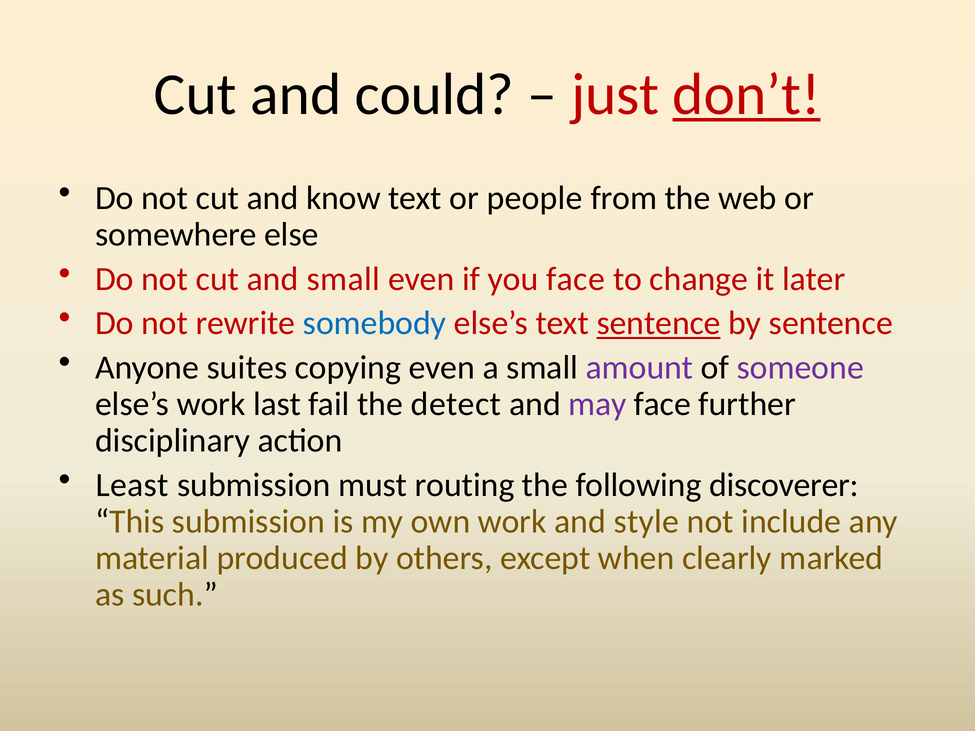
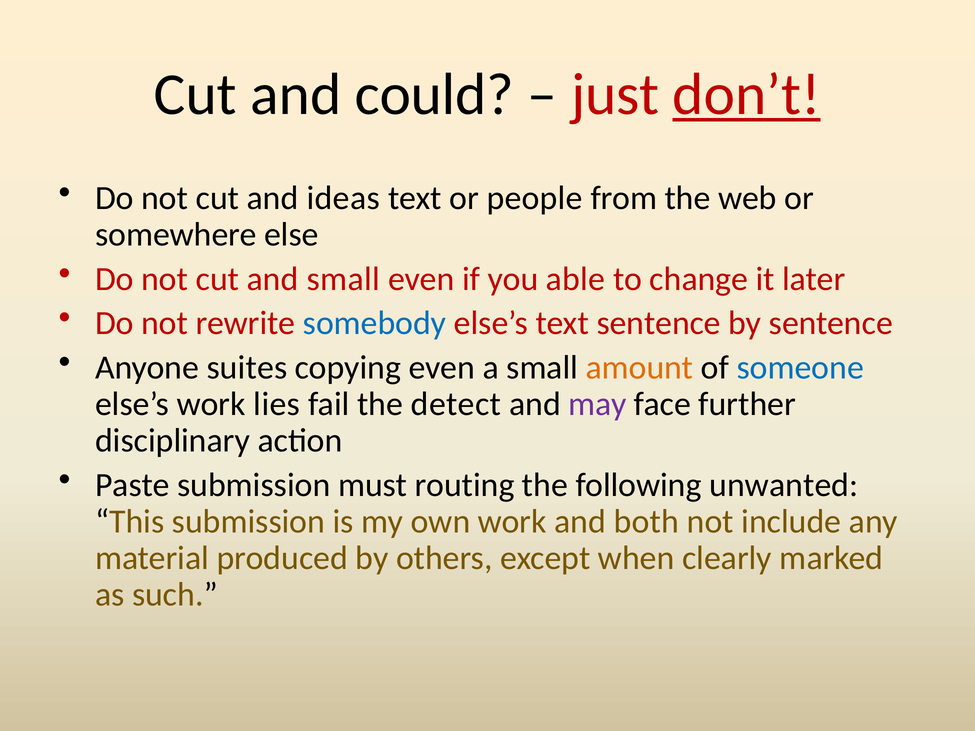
know: know -> ideas (343, 198)
you face: face -> able (576, 279)
sentence underline: present -> none (659, 323)
amount colour: purple -> orange (640, 368)
someone colour: purple -> blue (800, 368)
last: last -> lies (277, 404)
Least: Least -> Paste (132, 485)
discoverer: discoverer -> unwanted (784, 485)
style: style -> both (646, 522)
